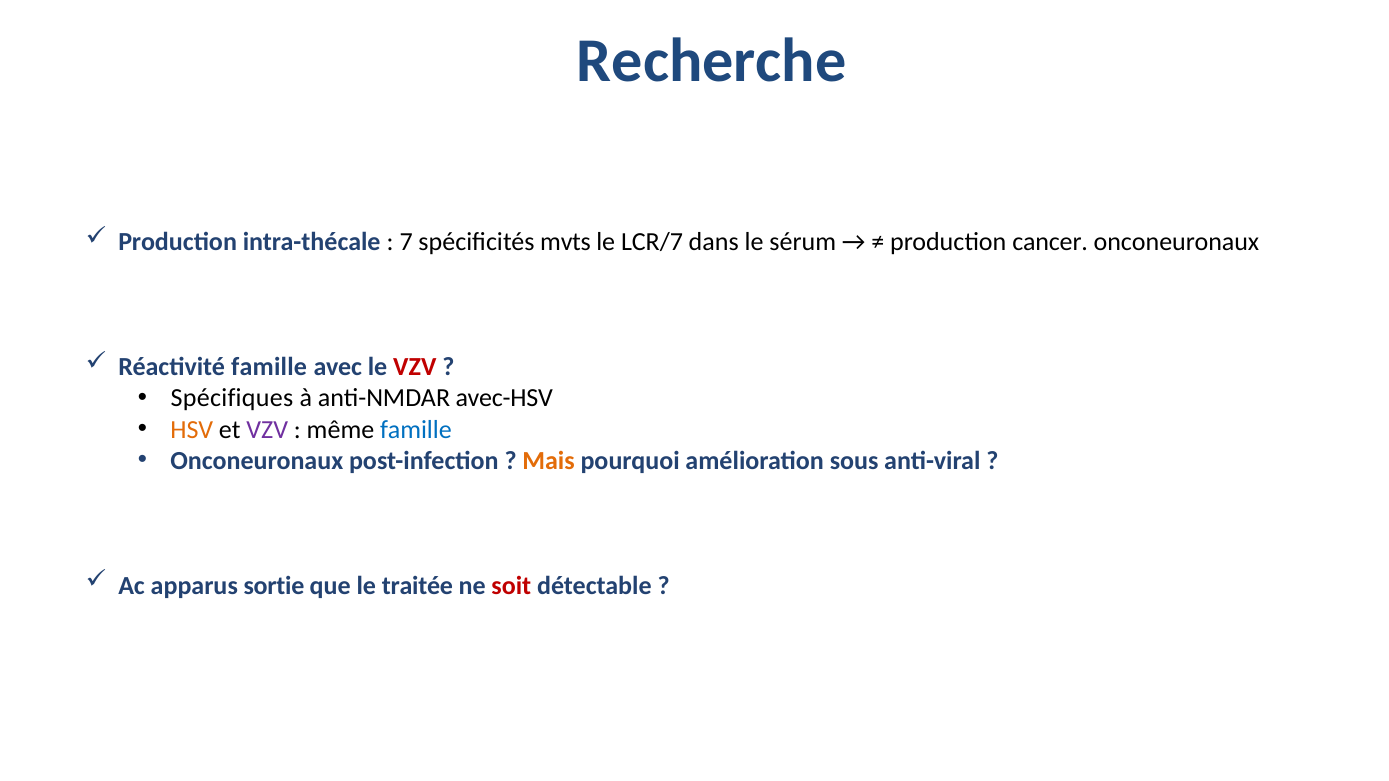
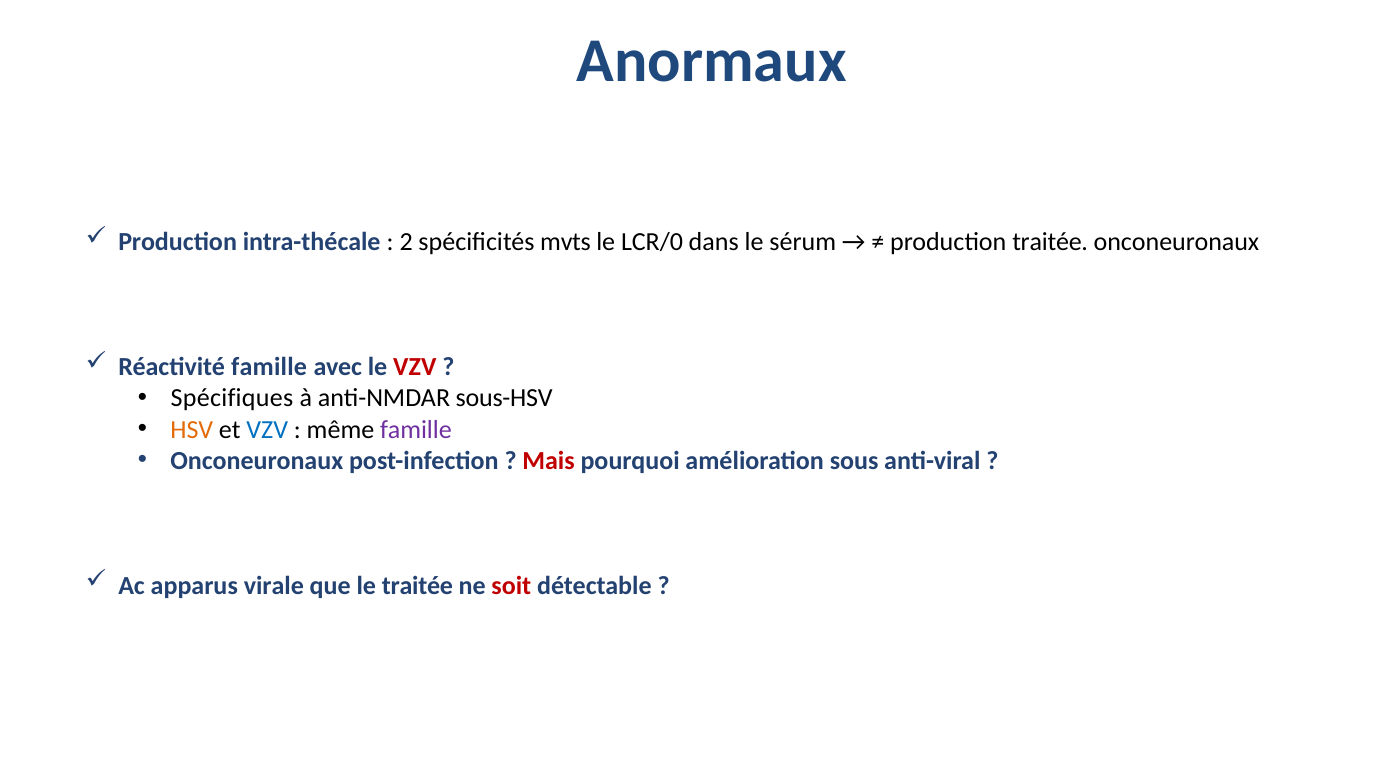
Recherche: Recherche -> Anormaux (712, 61)
7: 7 -> 2 (406, 242)
LCR/7: LCR/7 -> LCR/0 (652, 242)
production cancer: cancer -> traitée (1050, 242)
avec-HSV: avec-HSV -> sous-HSV (504, 398)
VZV colour: purple -> blue (267, 430)
famille colour: blue -> purple (416, 430)
Mais colour: orange -> red (549, 461)
sortie: sortie -> virale (274, 586)
